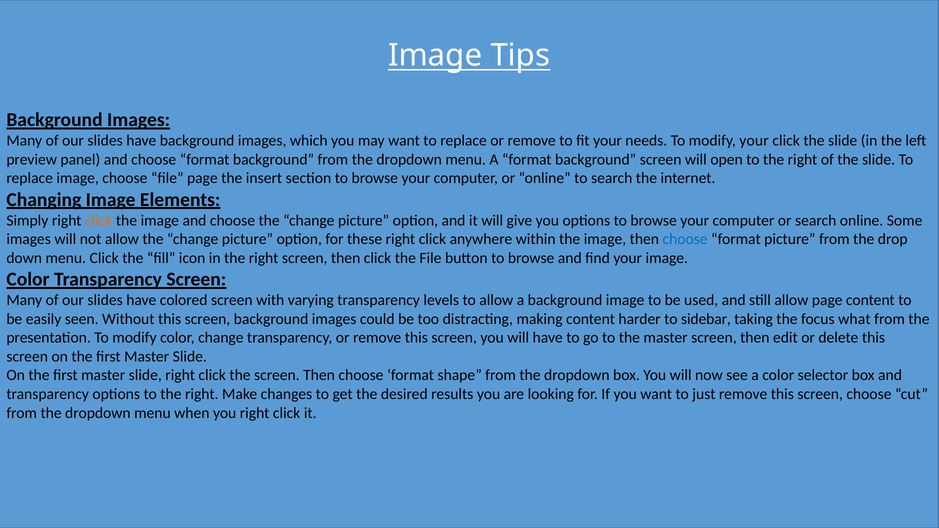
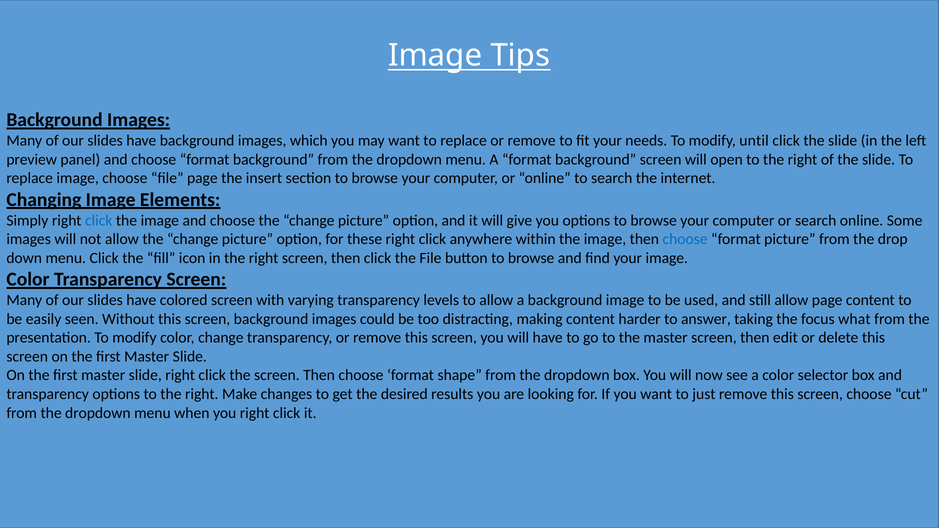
modify your: your -> until (754, 141)
click colour: orange -> blue (99, 221)
sidebar: sidebar -> answer (706, 319)
